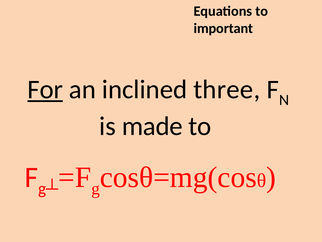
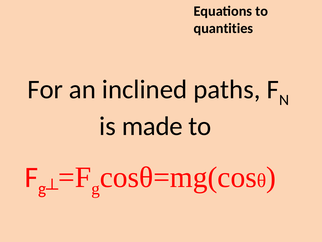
important: important -> quantities (223, 28)
For underline: present -> none (45, 89)
three: three -> paths (227, 89)
